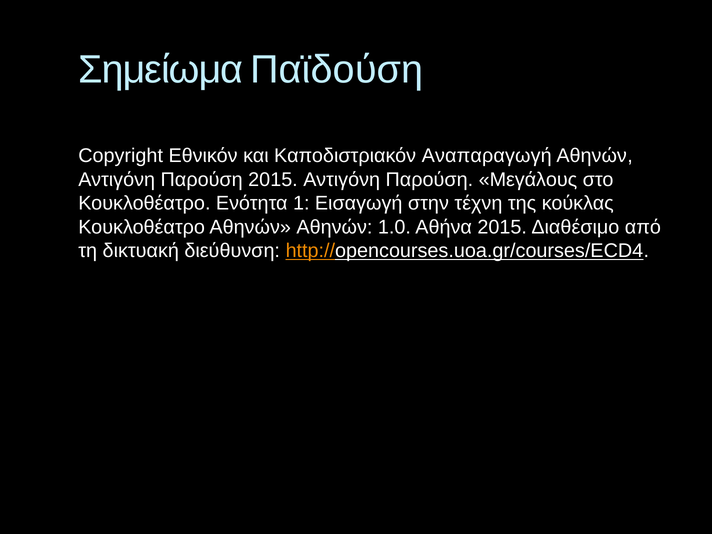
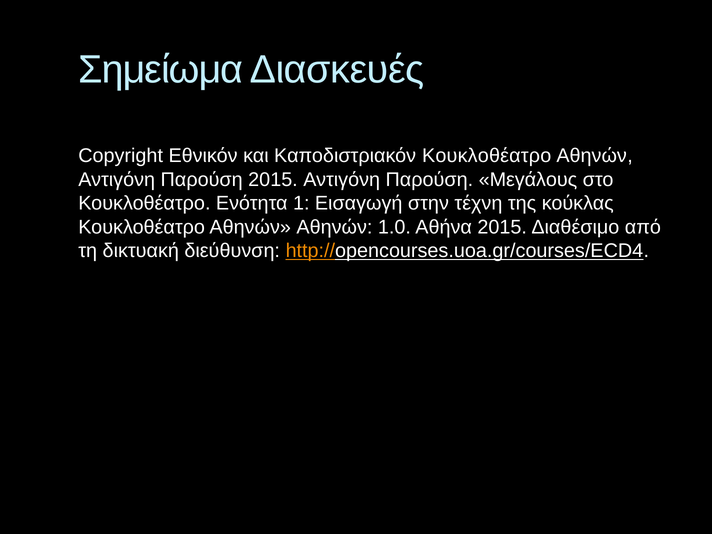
Παϊδούση: Παϊδούση -> Διασκευές (337, 70)
Καποδιστριακόν Αναπαραγωγή: Αναπαραγωγή -> Κουκλοθέατρο (487, 156)
